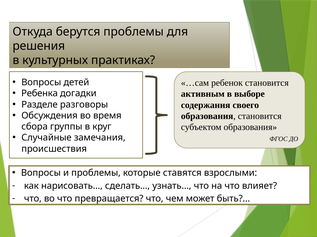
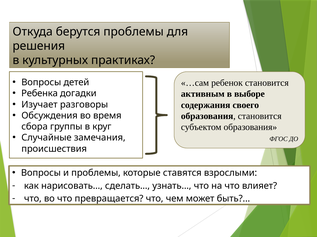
Разделе: Разделе -> Изучает (40, 105)
